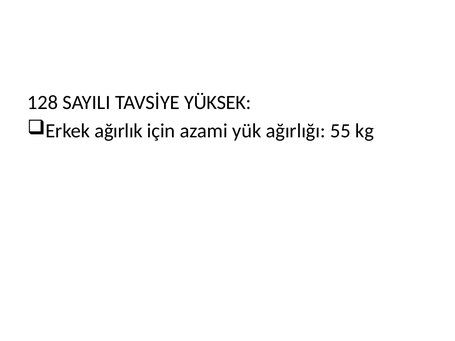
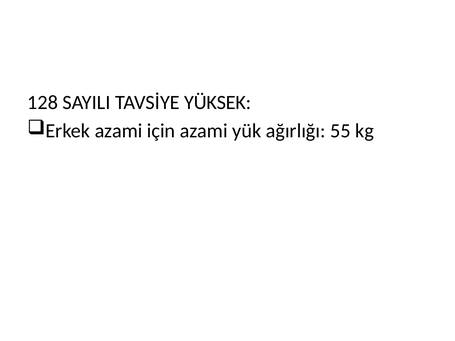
Erkek ağırlık: ağırlık -> azami (119, 131)
